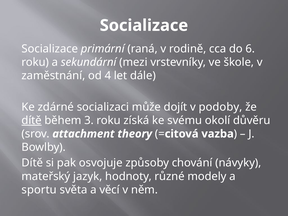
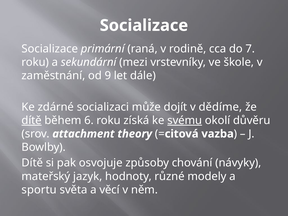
6: 6 -> 7 (250, 49)
4: 4 -> 9 (108, 76)
podoby: podoby -> dědíme (220, 107)
3: 3 -> 6 (89, 120)
svému underline: none -> present (185, 120)
